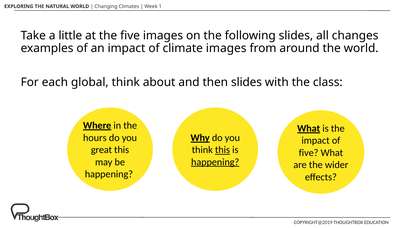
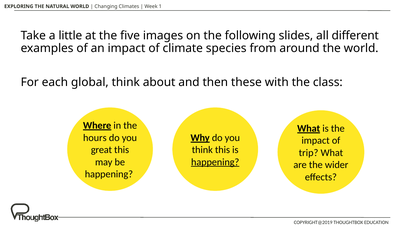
changes: changes -> different (355, 35)
climate images: images -> species (226, 48)
then slides: slides -> these (246, 82)
this underline: present -> none (223, 149)
five: five -> trip (309, 152)
